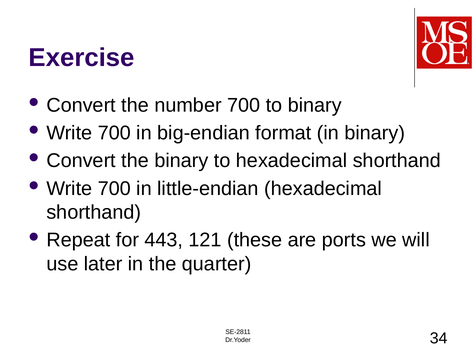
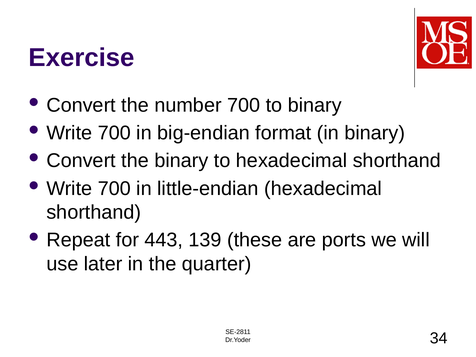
121: 121 -> 139 (205, 240)
